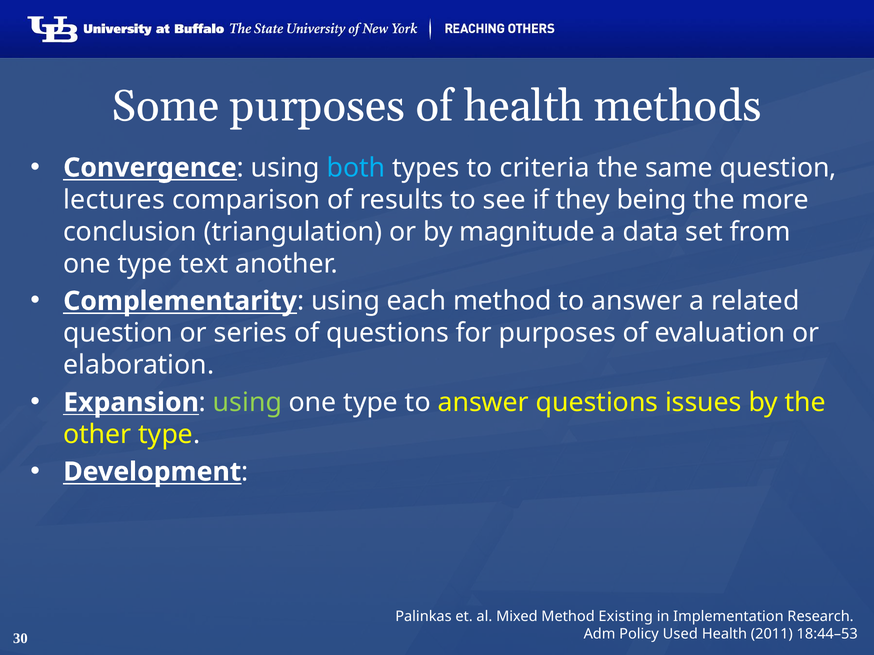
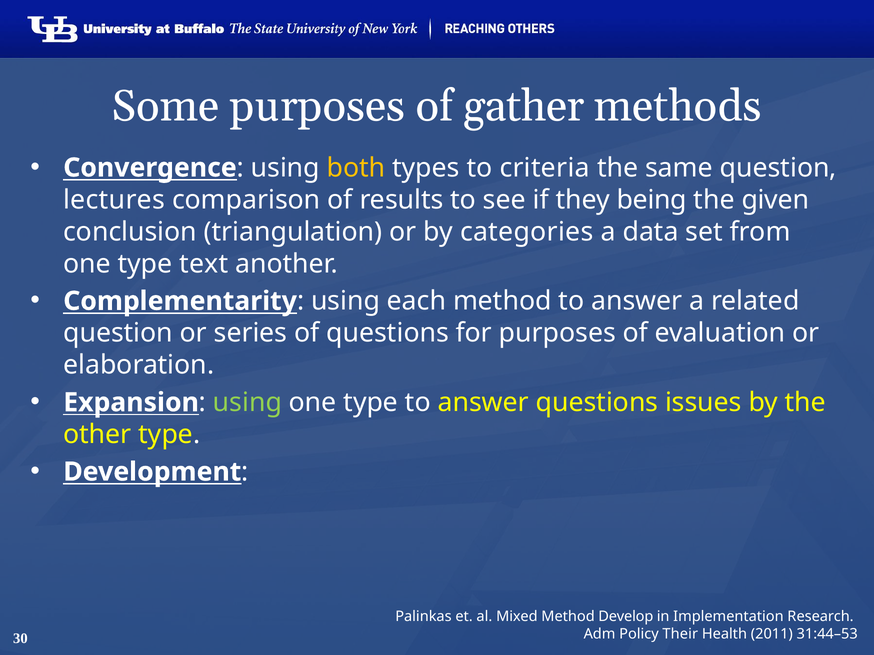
of health: health -> gather (524, 106)
both colour: light blue -> yellow (356, 168)
more: more -> given (775, 200)
magnitude: magnitude -> categories (527, 232)
Existing: Existing -> Develop (626, 617)
Used: Used -> Their (680, 635)
18:44–53: 18:44–53 -> 31:44–53 (827, 635)
